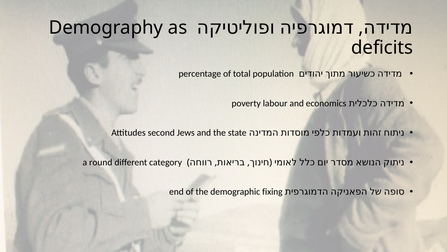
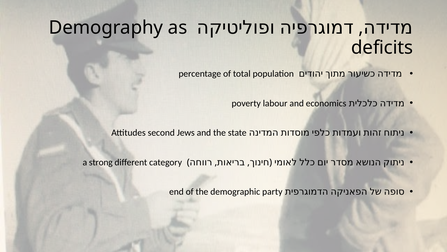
round: round -> strong (101, 162)
fixing: fixing -> party (272, 191)
